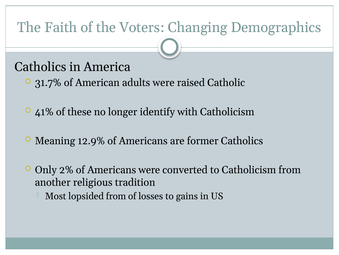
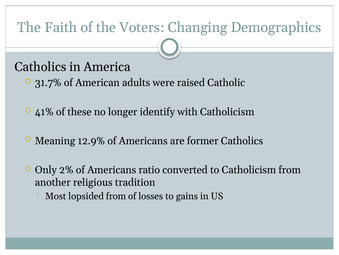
Americans were: were -> ratio (149, 170)
